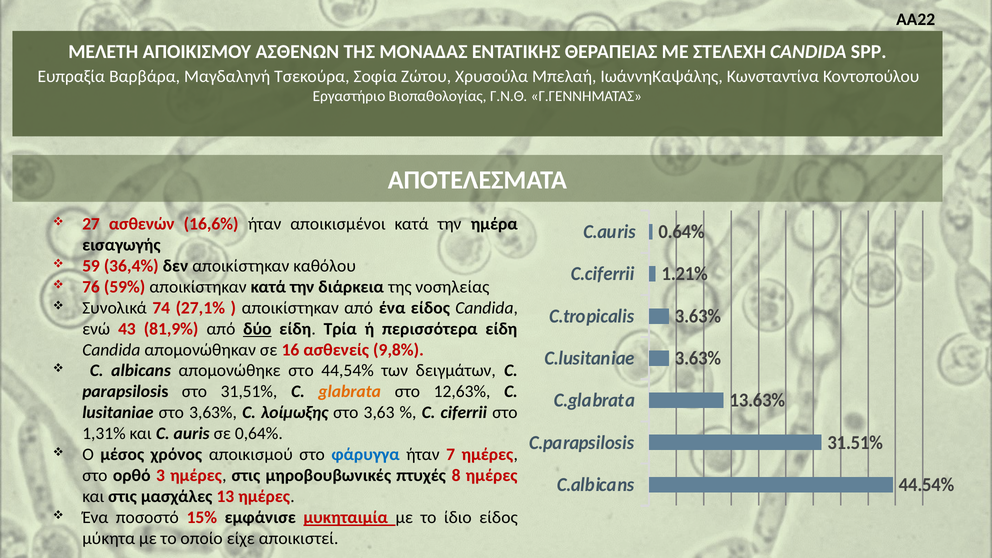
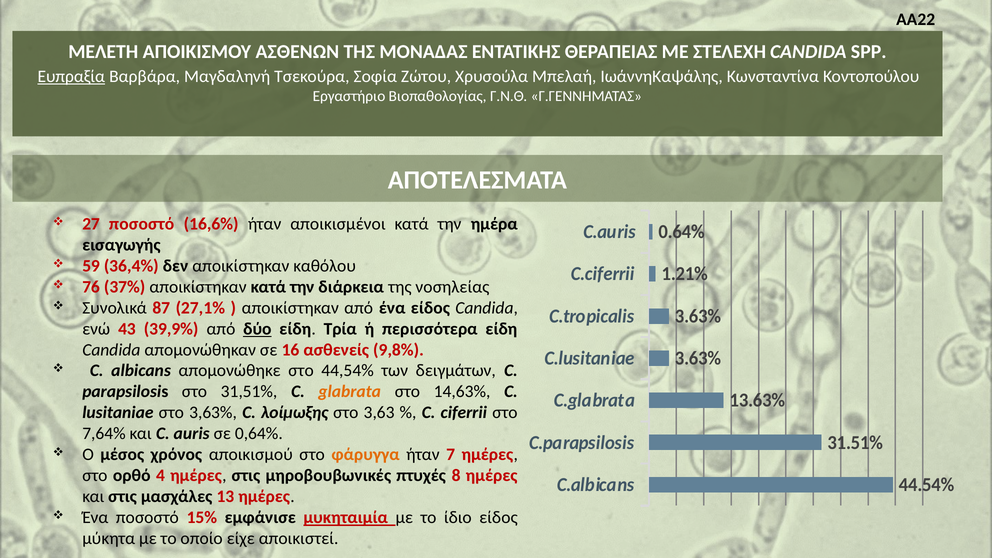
Ευπραξία underline: none -> present (71, 76)
27 ασθενών: ασθενών -> ποσοστό (142, 224)
59%: 59% -> 37% (125, 287)
74: 74 -> 87 (161, 308)
81,9%: 81,9% -> 39,9% (171, 329)
12,63%: 12,63% -> 14,63% (462, 392)
1,31%: 1,31% -> 7,64% (104, 433)
φάρυγγα colour: blue -> orange (365, 454)
3: 3 -> 4 (160, 475)
